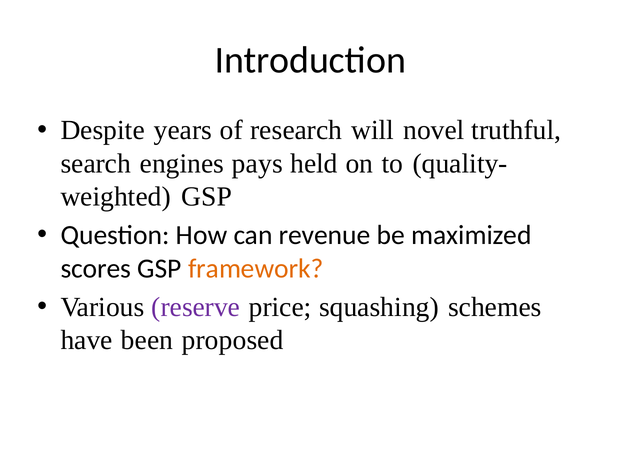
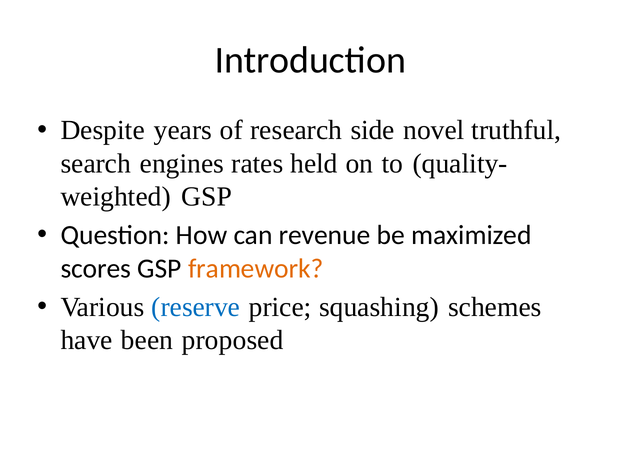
will: will -> side (373, 130)
pays: pays -> rates (257, 163)
reserve colour: purple -> blue (196, 307)
